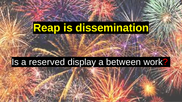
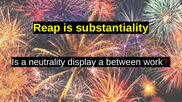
dissemination: dissemination -> substantiality (112, 28)
reserved: reserved -> neutrality (47, 62)
